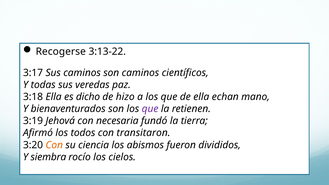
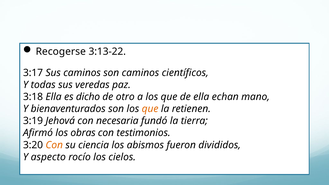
hizo: hizo -> otro (125, 97)
que colour: purple -> orange (150, 109)
todos: todos -> obras (83, 133)
transitaron: transitaron -> testimonios (144, 133)
siembra: siembra -> aspecto (48, 157)
